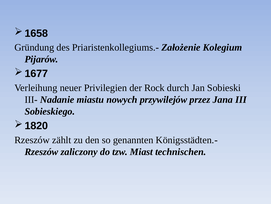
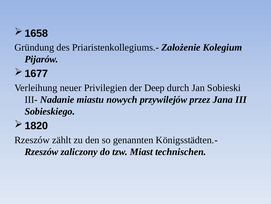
Rock: Rock -> Deep (154, 88)
